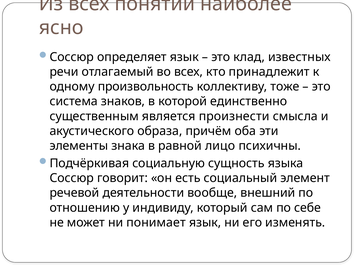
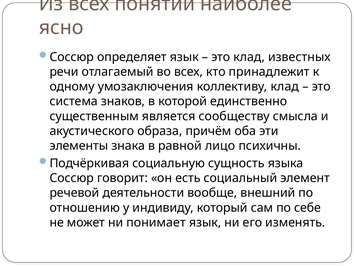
произвольность: произвольность -> умозаключения (146, 86)
коллективу тоже: тоже -> клад (285, 86)
произнести: произнести -> сообществу (234, 116)
